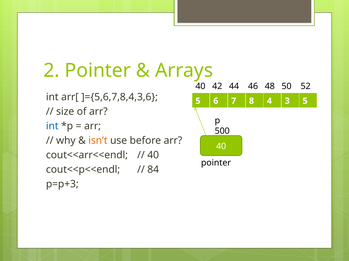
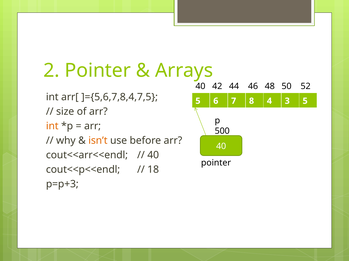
]={5,6,7,8,4,3,6: ]={5,6,7,8,4,3,6 -> ]={5,6,7,8,4,7,5 (120, 97)
int colour: blue -> orange (52, 126)
84: 84 -> 18 (153, 170)
